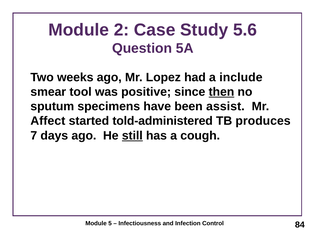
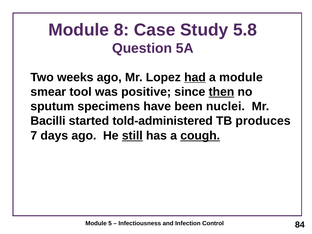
2: 2 -> 8 (122, 30)
5.6: 5.6 -> 5.8 (245, 30)
had underline: none -> present (195, 77)
a include: include -> module (241, 77)
assist: assist -> nuclei (225, 106)
Affect: Affect -> Bacilli (48, 121)
cough underline: none -> present (200, 136)
